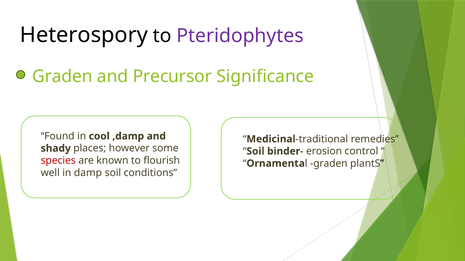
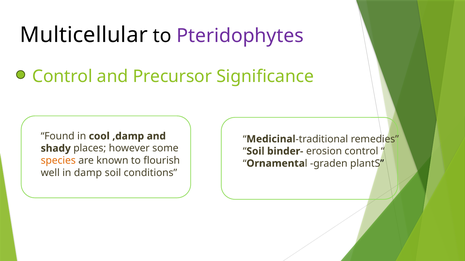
Heterospory: Heterospory -> Multicellular (84, 35)
Graden: Graden -> Control (62, 77)
species colour: red -> orange (58, 161)
